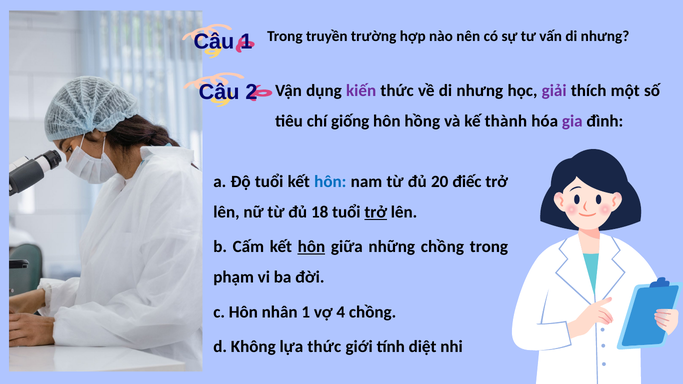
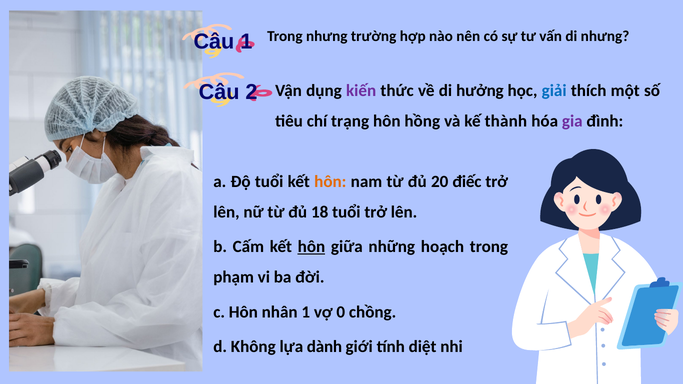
Trong truyền: truyền -> nhưng (327, 36)
về di nhưng: nhưng -> hưởng (480, 91)
giải colour: purple -> blue (554, 91)
giống: giống -> trạng (350, 121)
hôn colour: blue -> orange (330, 182)
trở underline: present -> none (376, 212)
những chồng: chồng -> hoạch (442, 247)
4: 4 -> 0 (341, 312)
lựa thức: thức -> dành (324, 347)
